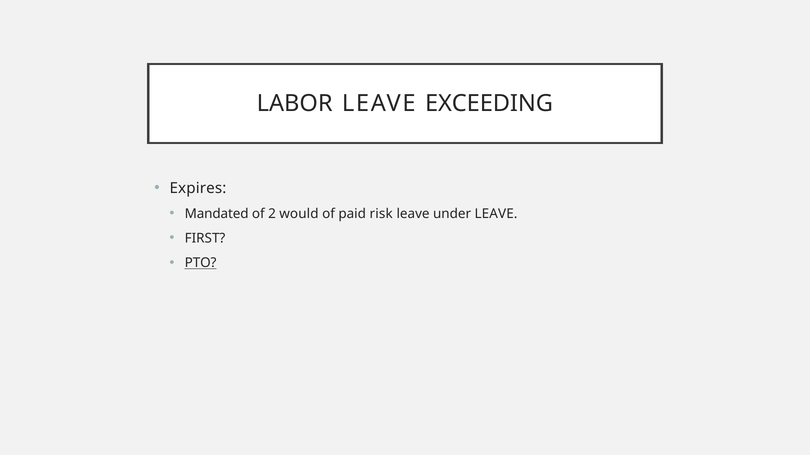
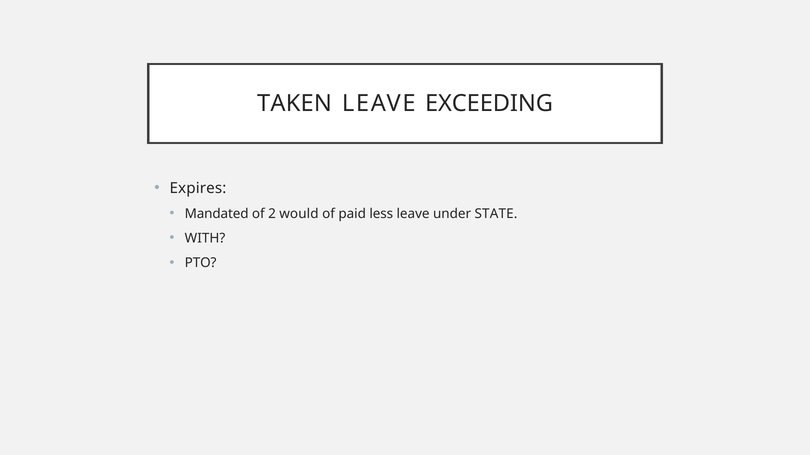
LABOR: LABOR -> TAKEN (294, 103)
risk: risk -> less (381, 214)
under LEAVE: LEAVE -> STATE (496, 214)
FIRST: FIRST -> WITH (205, 239)
PTO underline: present -> none (201, 263)
